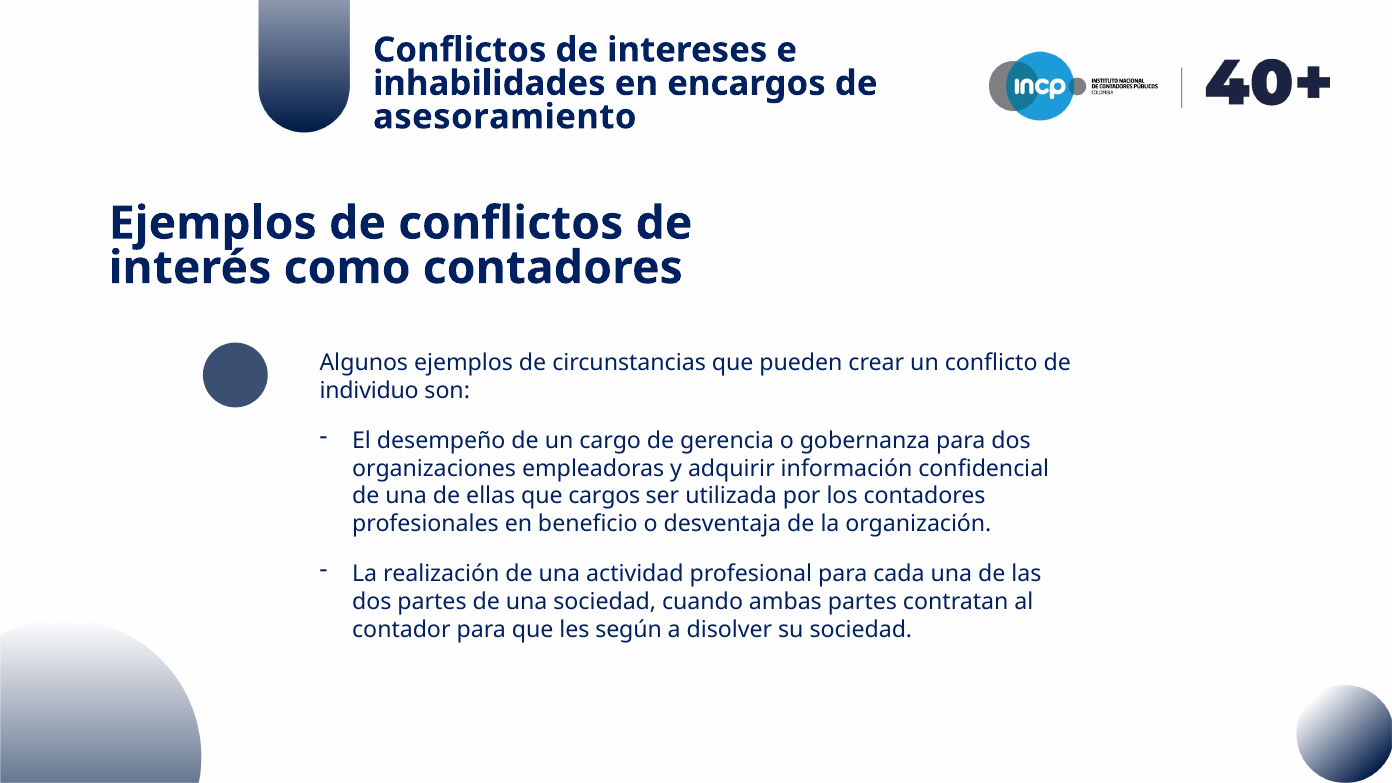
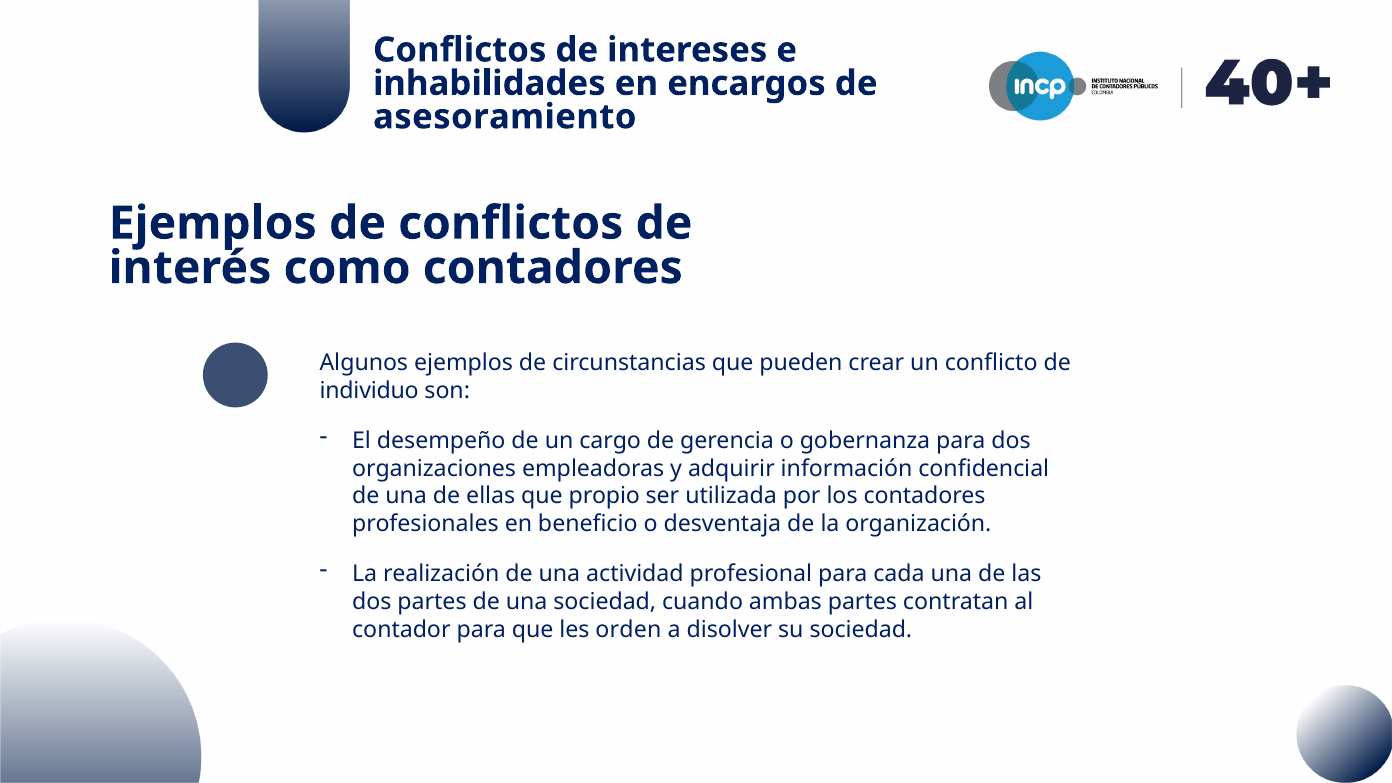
cargos: cargos -> propio (604, 496)
según: según -> orden (628, 629)
